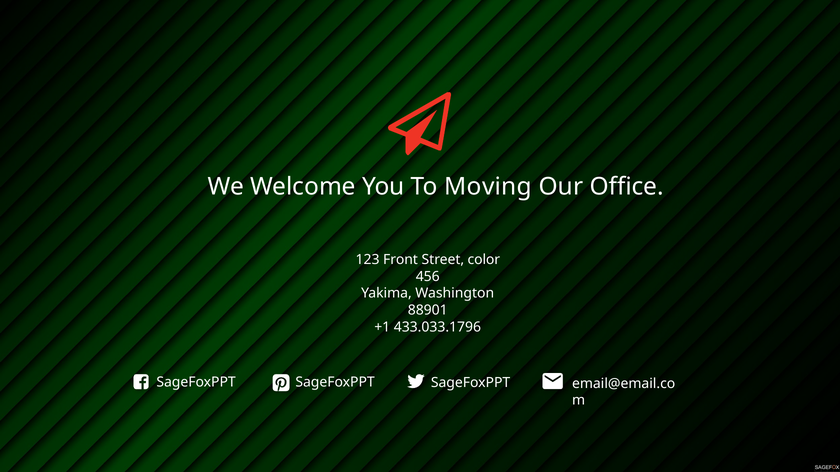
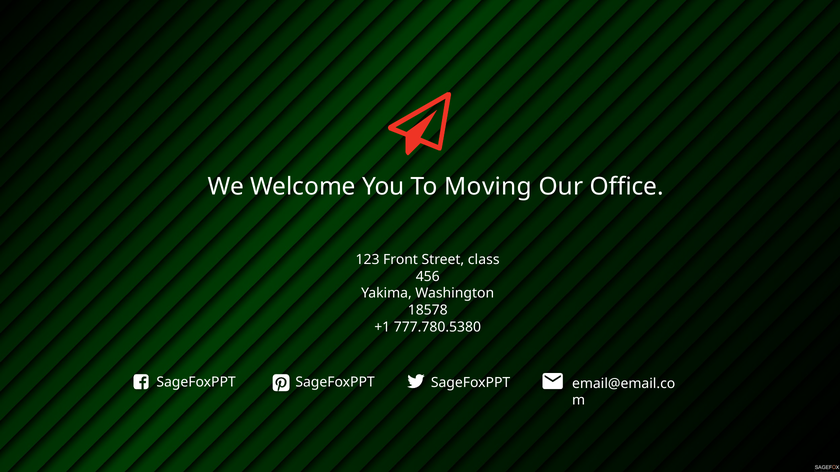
color: color -> class (484, 260)
88901: 88901 -> 18578 (428, 310)
433.033.1796: 433.033.1796 -> 777.780.5380 (437, 327)
